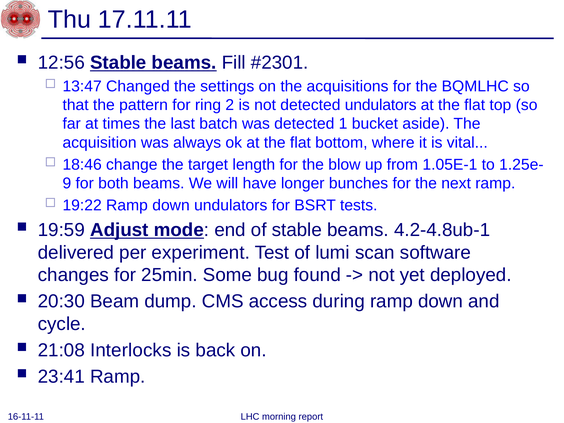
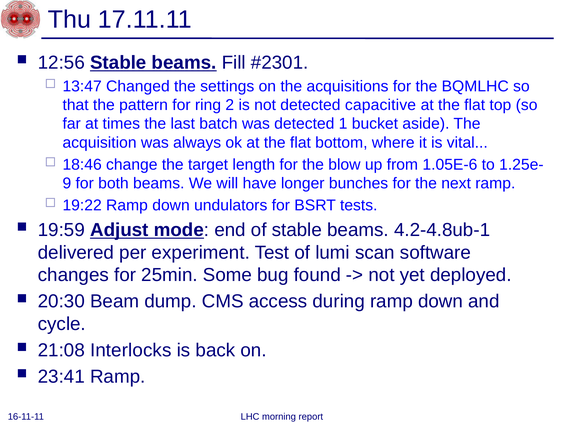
detected undulators: undulators -> capacitive (381, 105)
1.05E-1: 1.05E-1 -> 1.05E-6 (450, 165)
